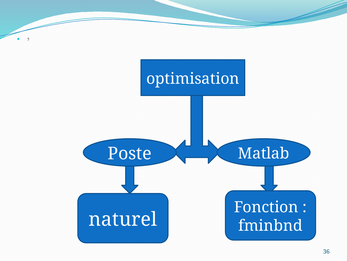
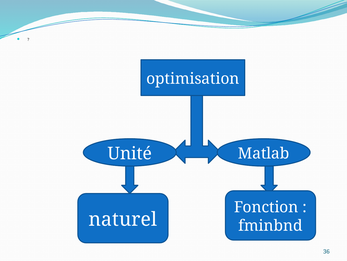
Poste: Poste -> Unité (130, 153)
